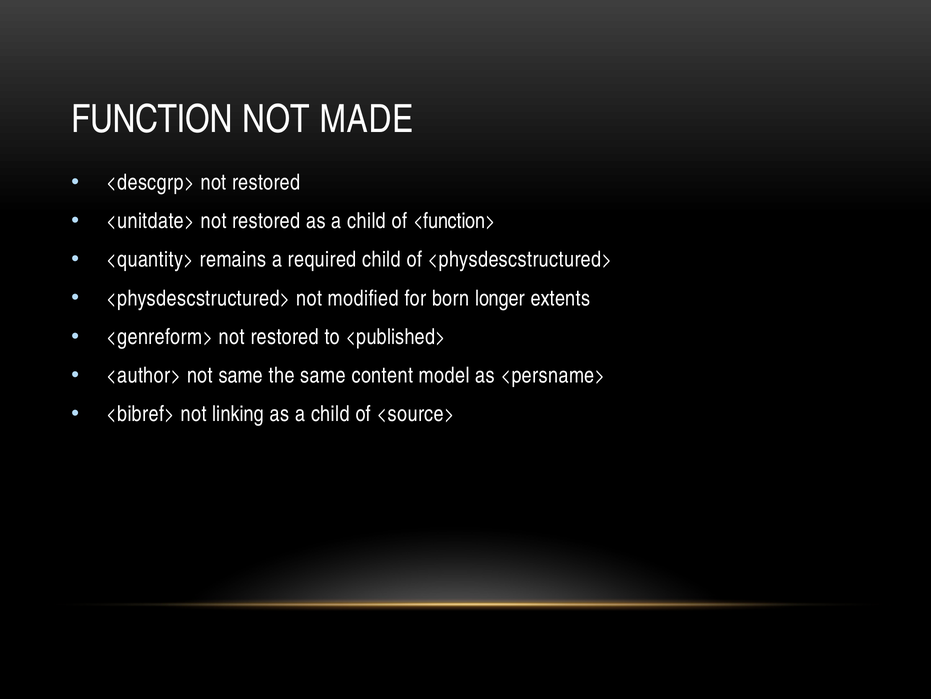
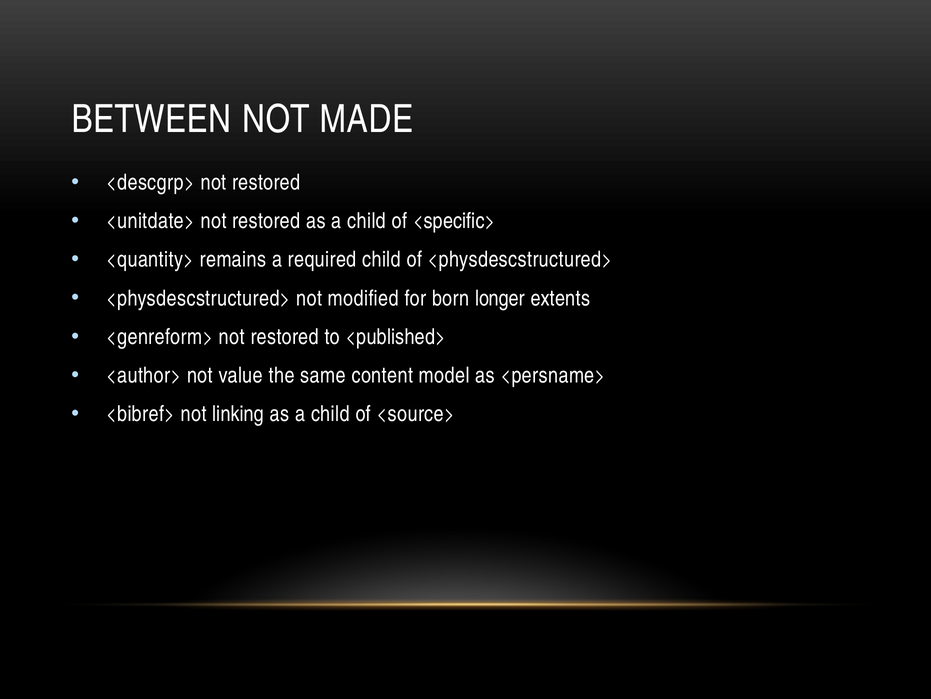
FUNCTION: FUNCTION -> BETWEEN (152, 119)
<function>: <function> -> <specific> (454, 221)
not same: same -> value (241, 375)
